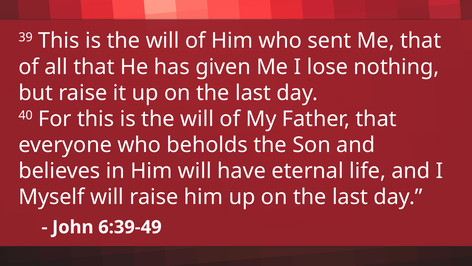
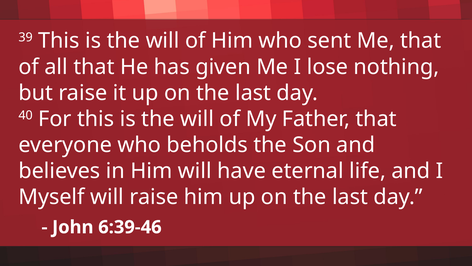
6:39-49: 6:39-49 -> 6:39-46 (130, 227)
